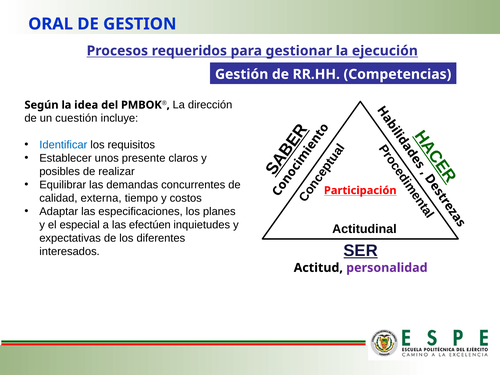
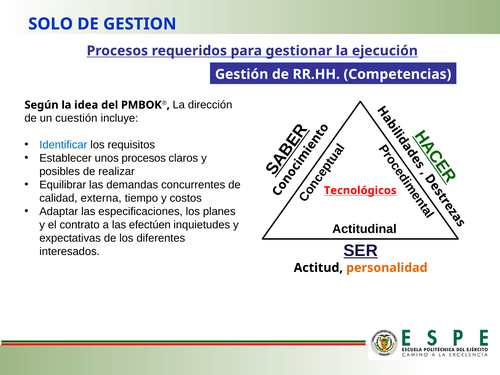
ORAL: ORAL -> SOLO (51, 24)
unos presente: presente -> procesos (144, 158)
Participación: Participación -> Tecnológicos (360, 190)
especial: especial -> contrato (80, 225)
personalidad colour: purple -> orange (387, 268)
